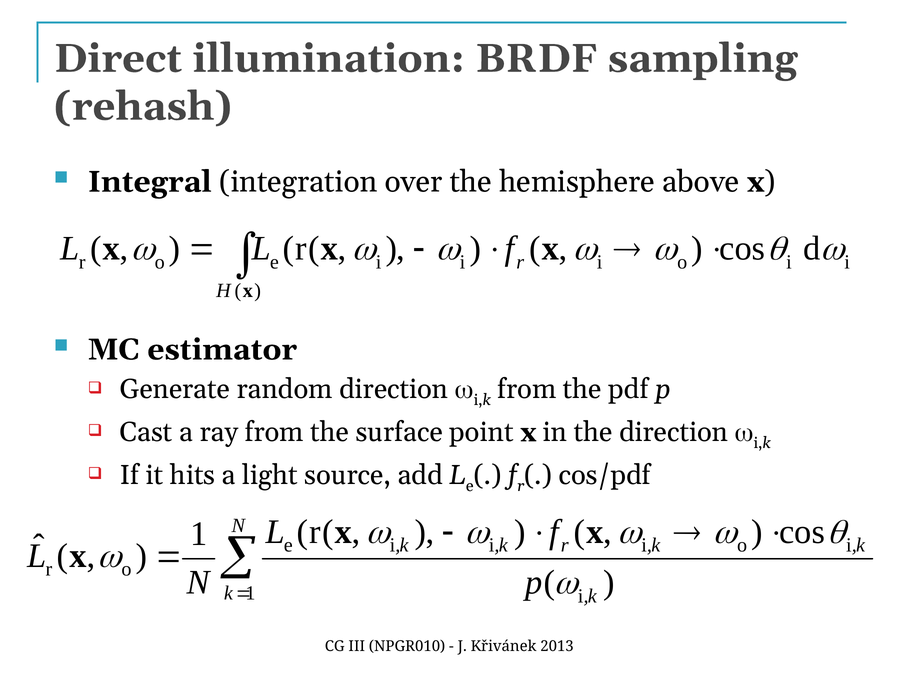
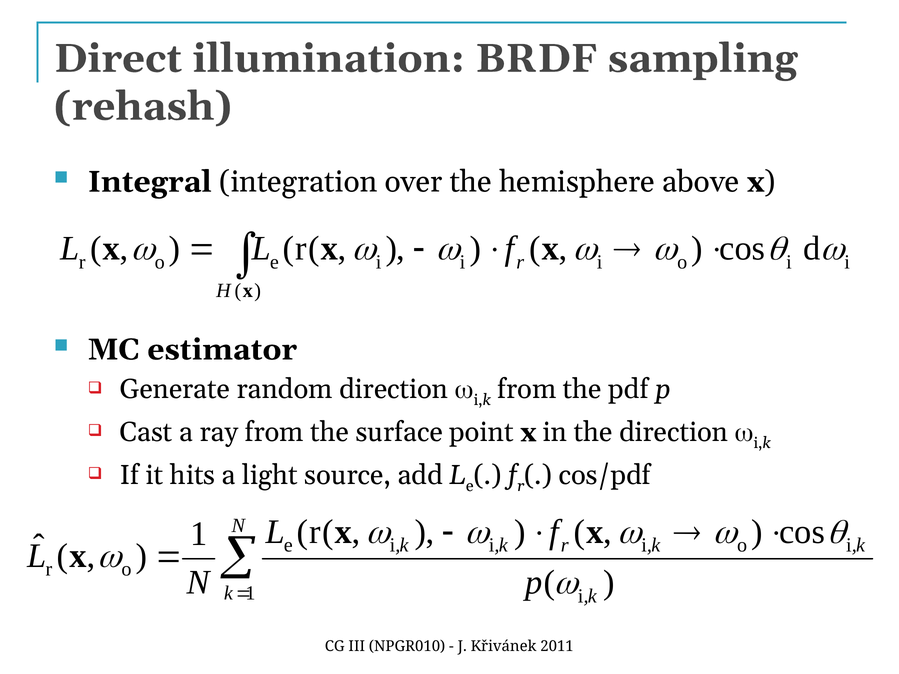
2013: 2013 -> 2011 (557, 647)
